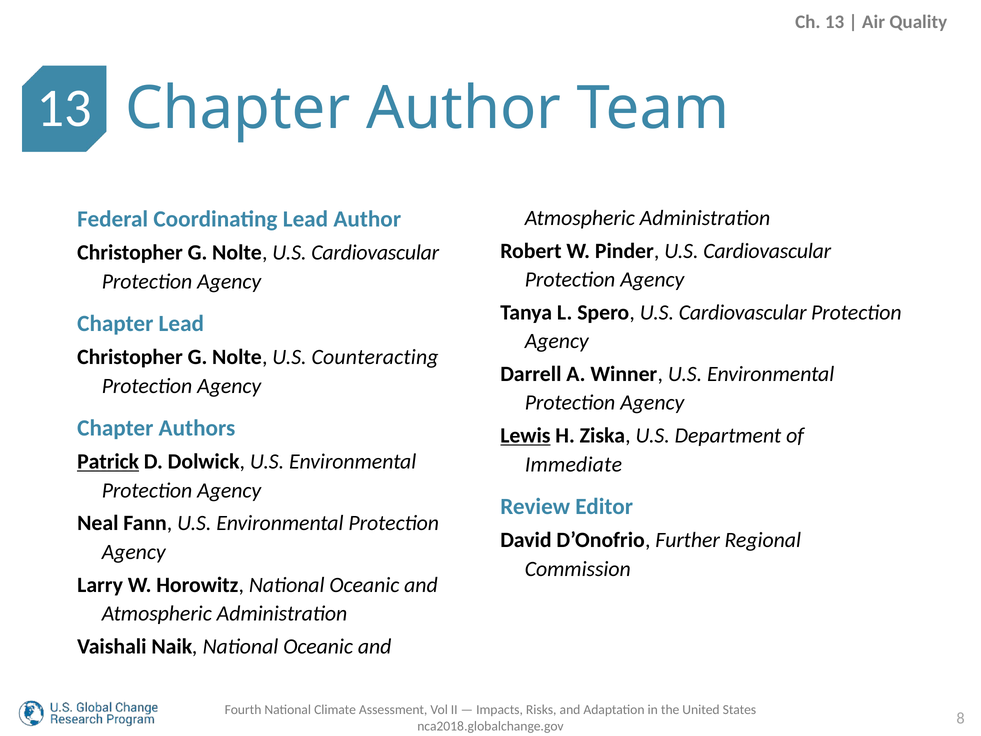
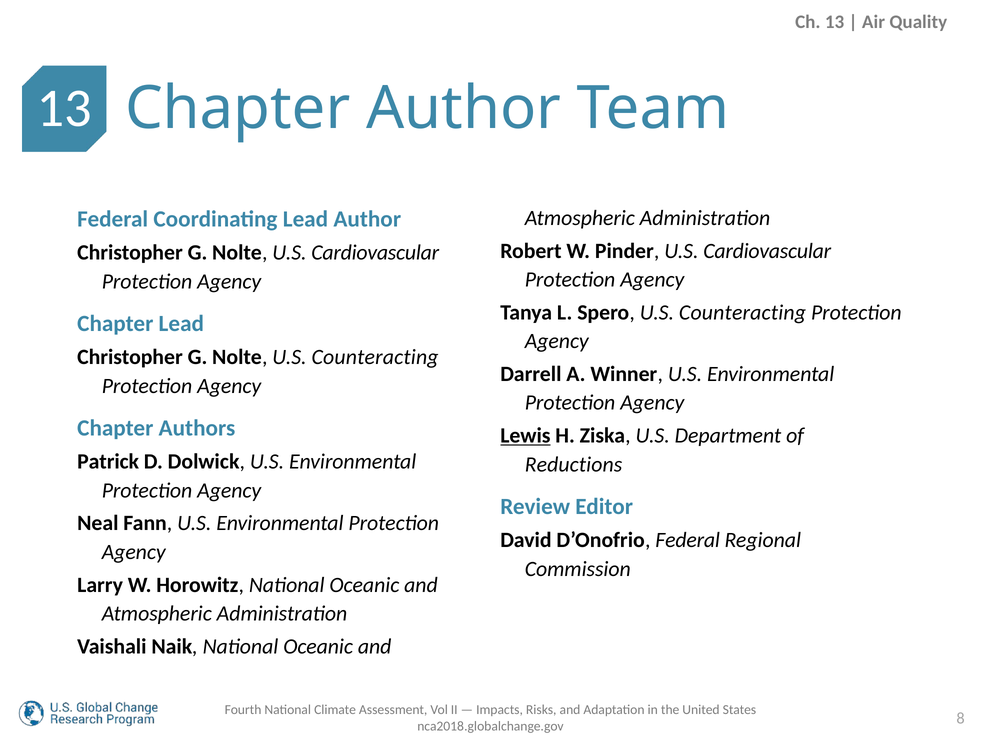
Spero U.S Cardiovascular: Cardiovascular -> Counteracting (742, 312)
Patrick underline: present -> none (108, 461)
Immediate: Immediate -> Reductions (574, 464)
D’Onofrio Further: Further -> Federal (688, 540)
